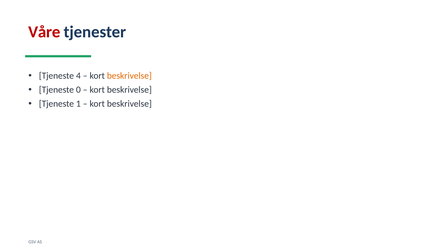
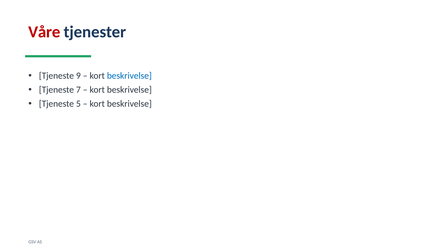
4: 4 -> 9 (78, 76)
beskrivelse colour: orange -> blue (129, 76)
0: 0 -> 7 (78, 90)
1: 1 -> 5 (78, 104)
